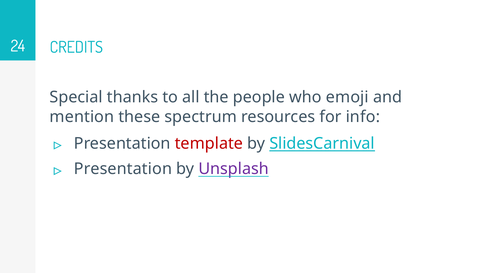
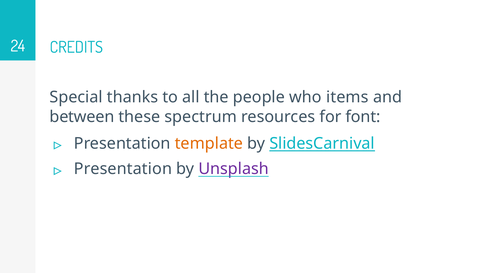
emoji: emoji -> items (347, 97)
mention: mention -> between (82, 117)
info: info -> font (363, 117)
template colour: red -> orange (209, 143)
